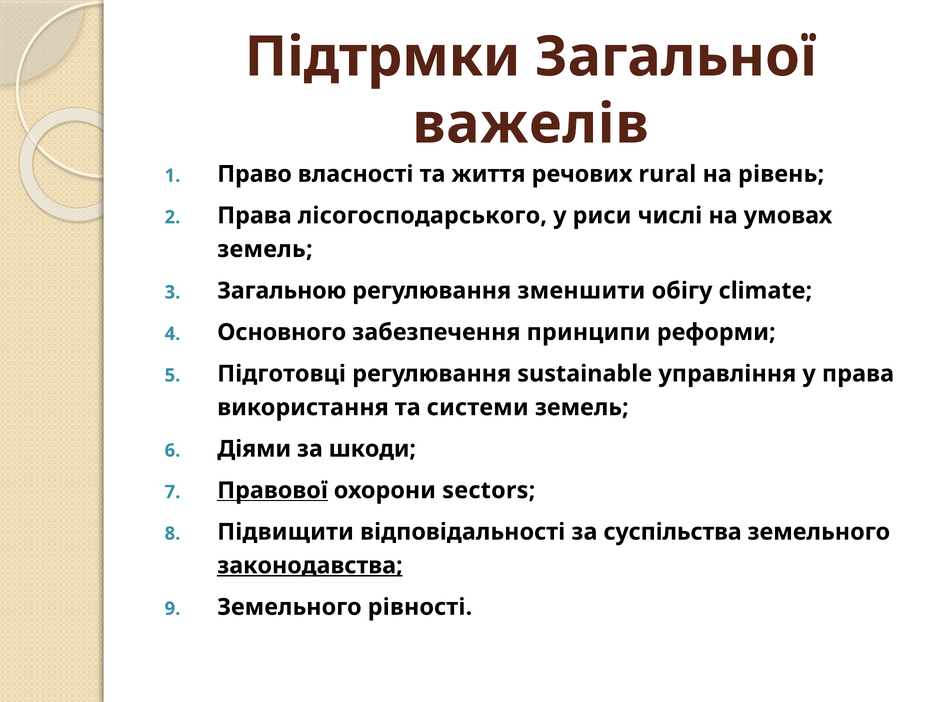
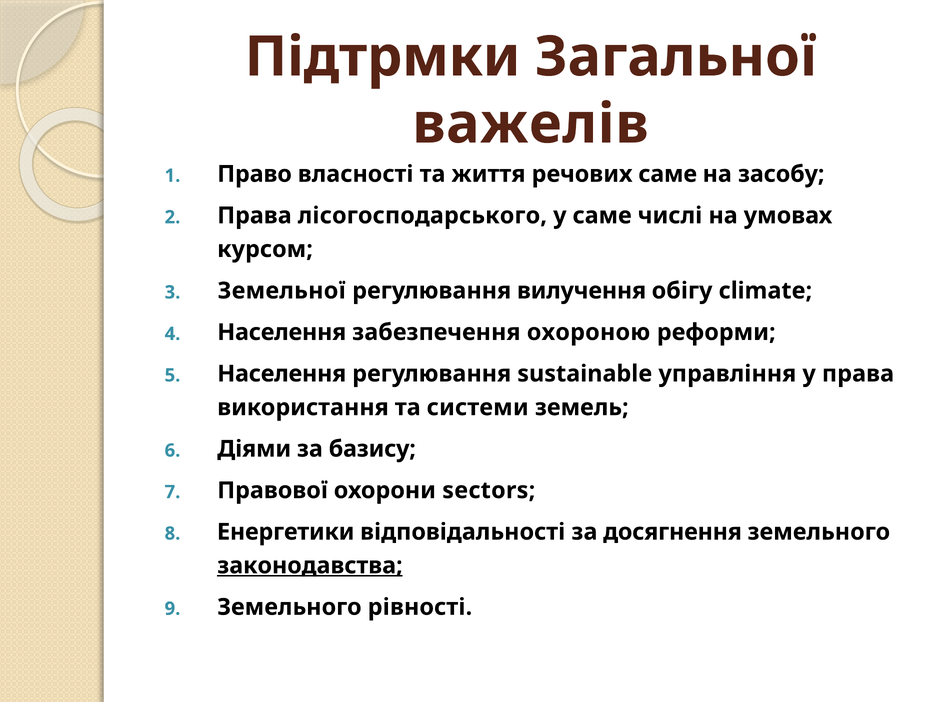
речових rural: rural -> саме (668, 174)
рівень: рівень -> засобу (781, 174)
у риси: риси -> саме (602, 216)
земель: земель -> курсом (265, 249)
Загальною: Загальною -> Земельної (282, 291)
зменшити: зменшити -> вилучення (582, 291)
Основного: Основного -> Населення (282, 332)
принципи: принципи -> охороною (589, 332)
Підготовці: Підготовці -> Населення (282, 374)
шкоди: шкоди -> базису (372, 449)
Правової underline: present -> none (273, 490)
Підвищити: Підвищити -> Енергетики (286, 532)
суспільства: суспільства -> досягнення (673, 532)
